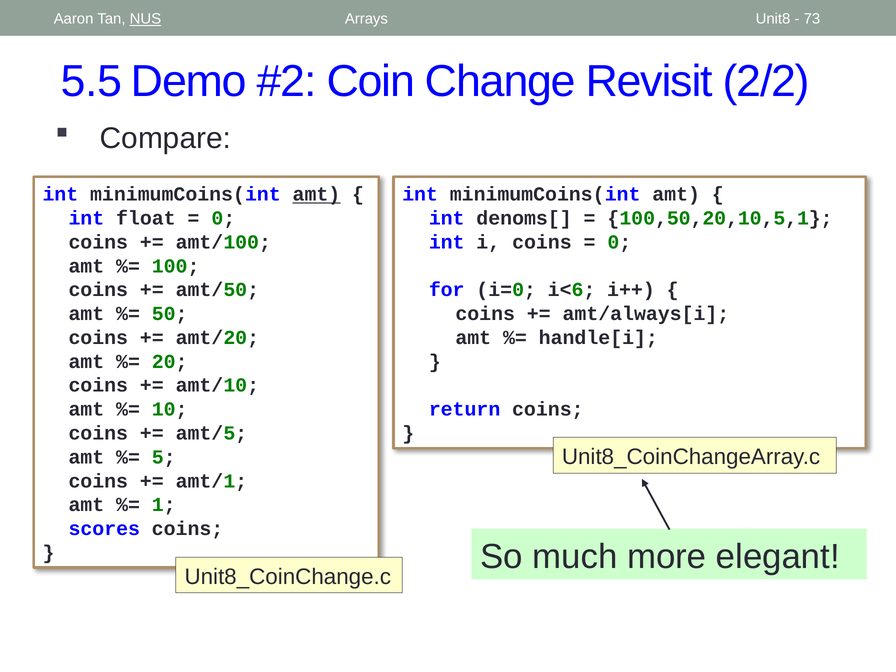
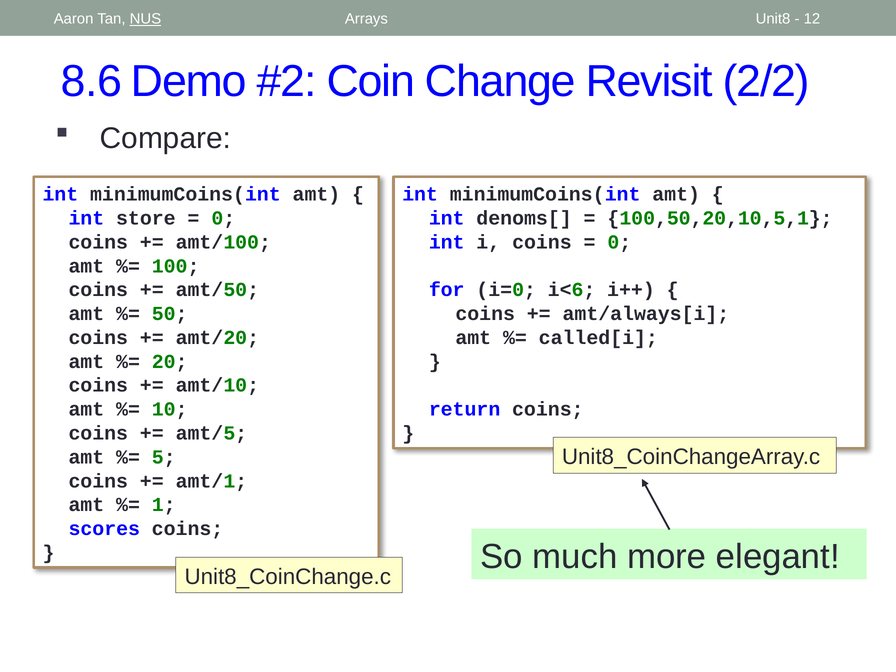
73: 73 -> 12 (812, 19)
5.5: 5.5 -> 8.6 (91, 81)
amt underline: present -> none (316, 194)
float: float -> store (146, 218)
handle[i: handle[i -> called[i (598, 338)
